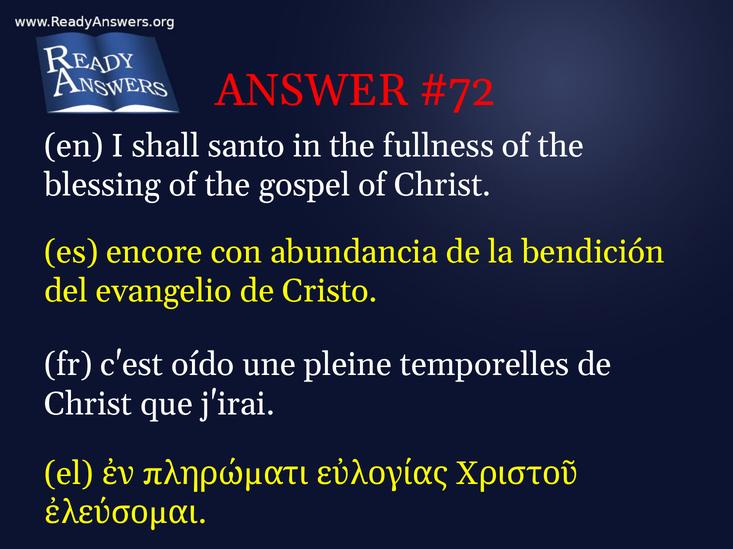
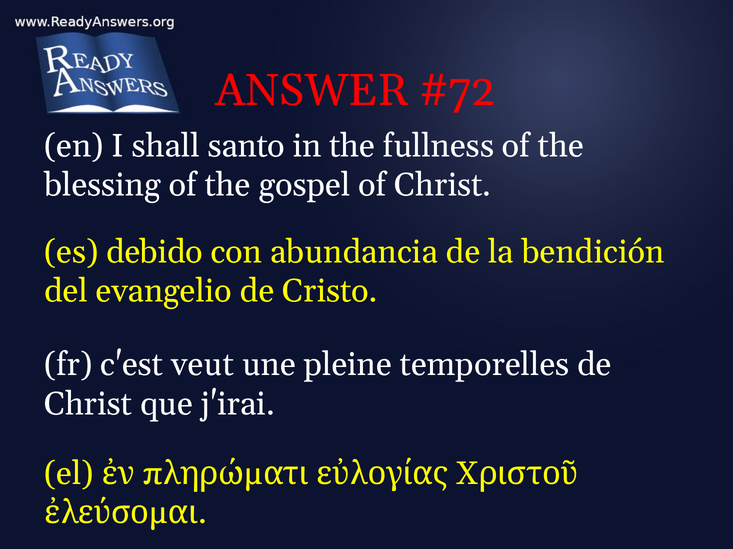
encore: encore -> debido (155, 252)
oído: oído -> veut (202, 365)
